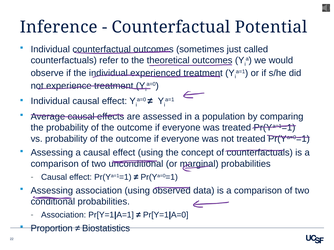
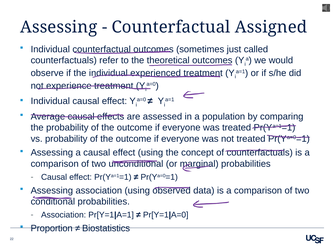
Inference: Inference -> Assessing (59, 27)
Potential: Potential -> Assigned (271, 27)
